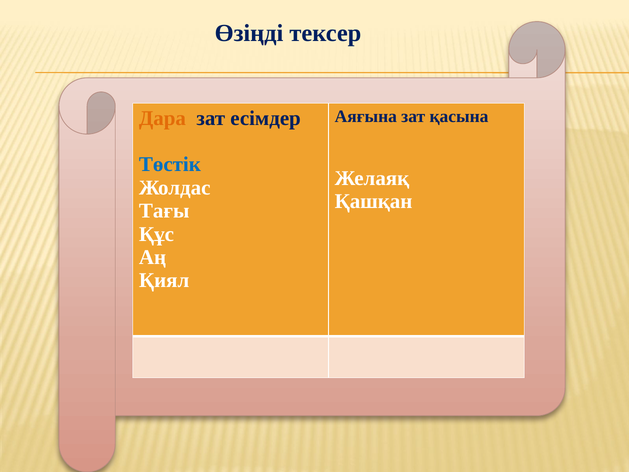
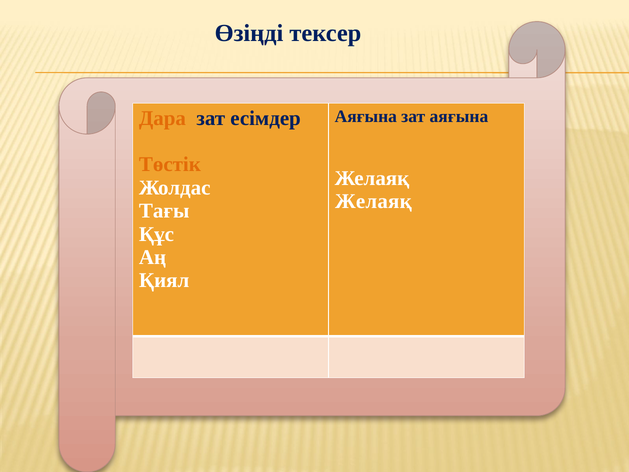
зат қасына: қасына -> аяғына (459, 116)
Төстік colour: blue -> orange (170, 164)
Қашқан: Қашқан -> Желаяқ (373, 201)
